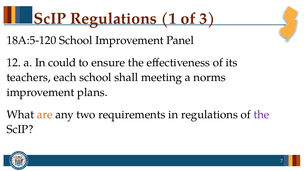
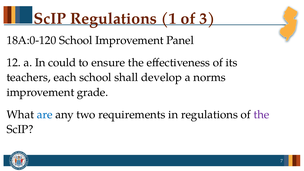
18A:5-120: 18A:5-120 -> 18A:0-120 (31, 40)
meeting: meeting -> develop (162, 77)
plans: plans -> grade (93, 92)
are colour: orange -> blue (45, 115)
